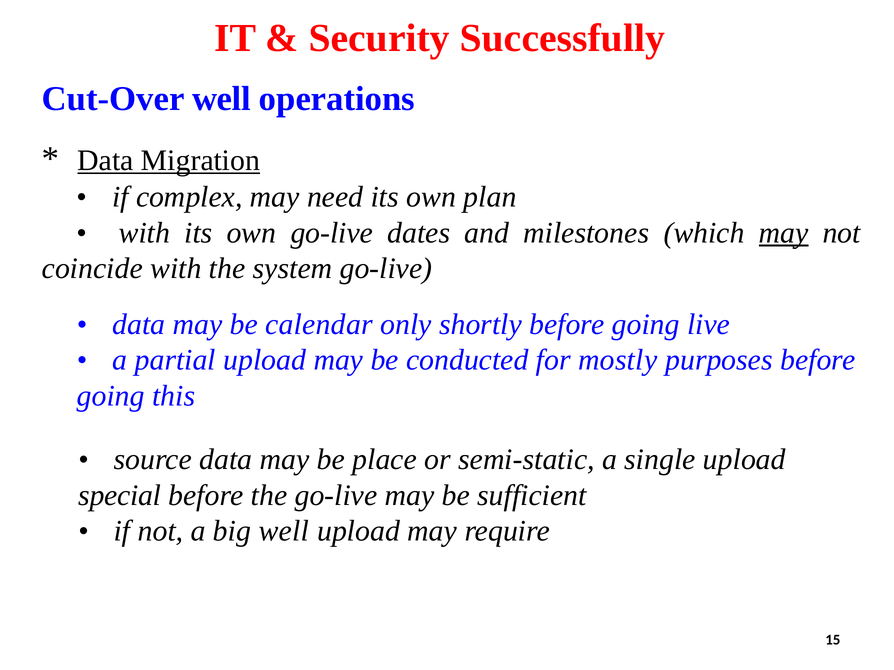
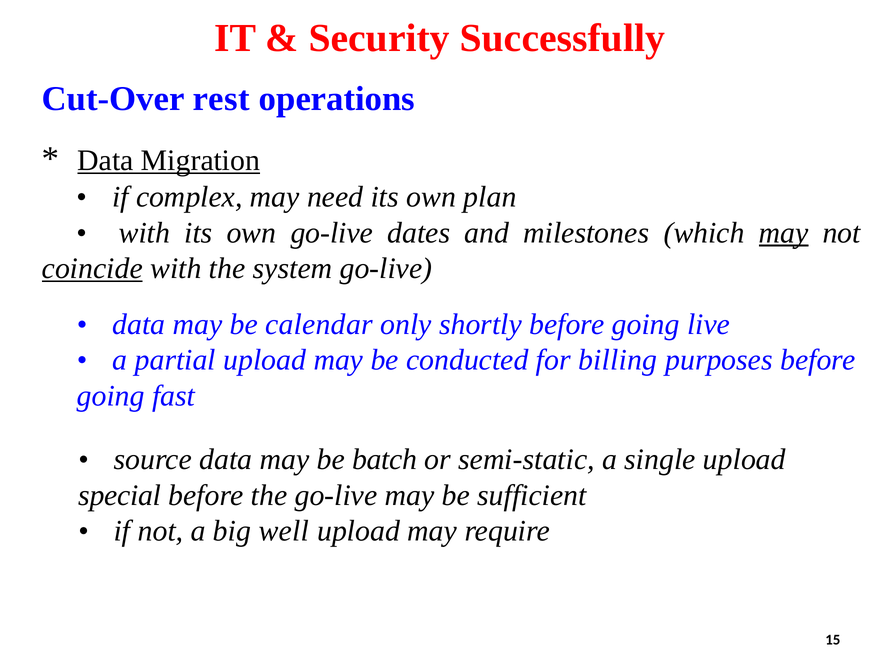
Cut-Over well: well -> rest (221, 99)
coincide underline: none -> present (92, 269)
mostly: mostly -> billing (618, 360)
this: this -> fast (174, 396)
place: place -> batch (385, 460)
